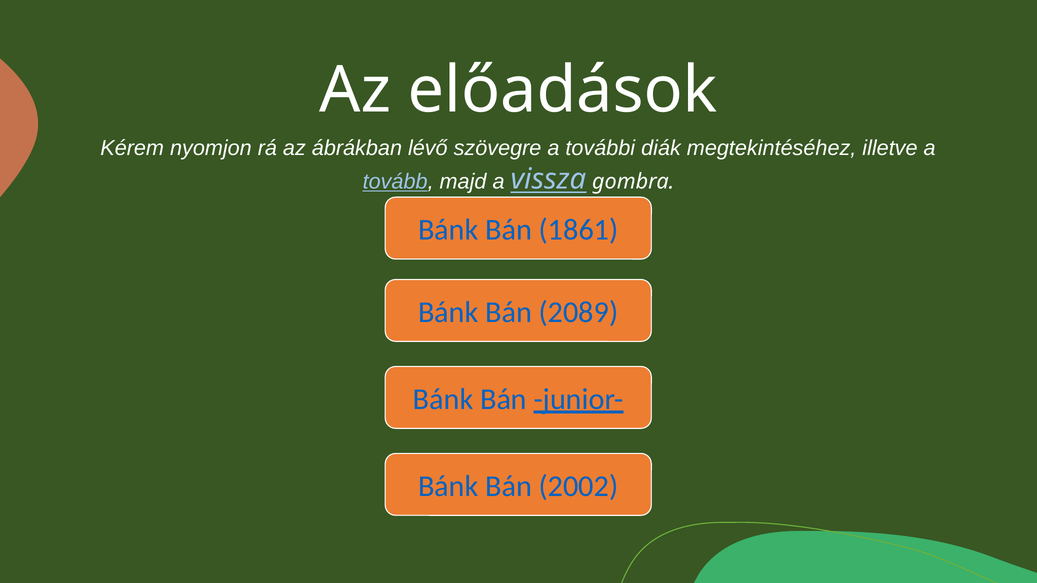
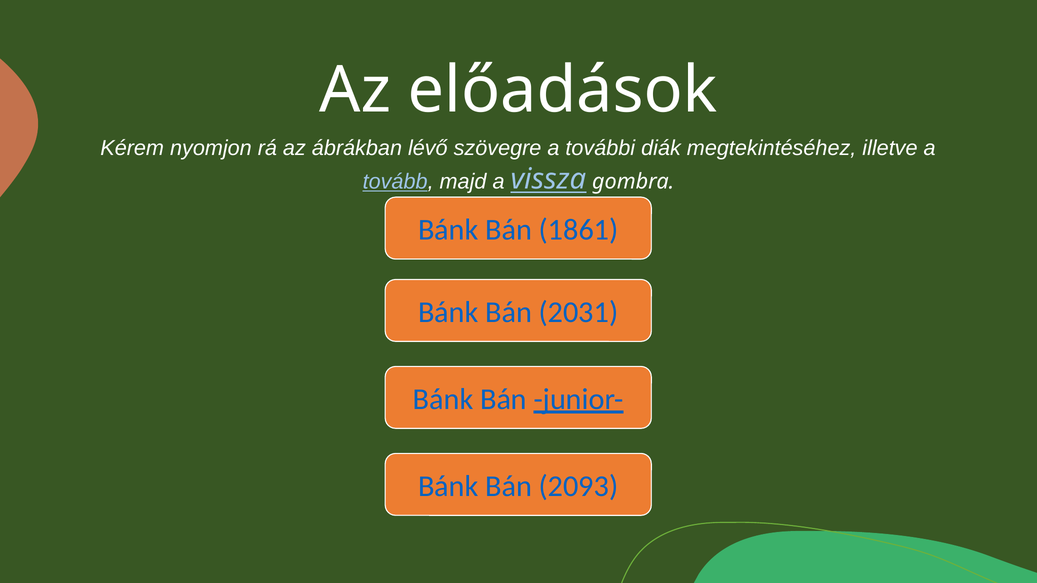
2089: 2089 -> 2031 (578, 312)
2002: 2002 -> 2093 (578, 486)
